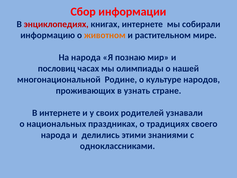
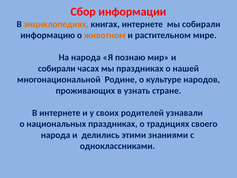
энциклопедиях colour: red -> orange (56, 24)
пословиц: пословиц -> собирали (57, 68)
мы олимпиады: олимпиады -> праздниках (140, 68)
